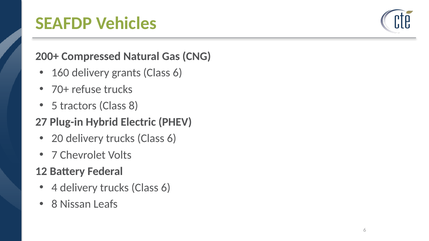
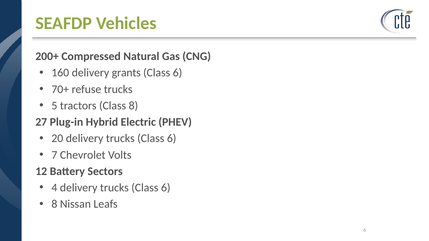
Federal: Federal -> Sectors (105, 172)
